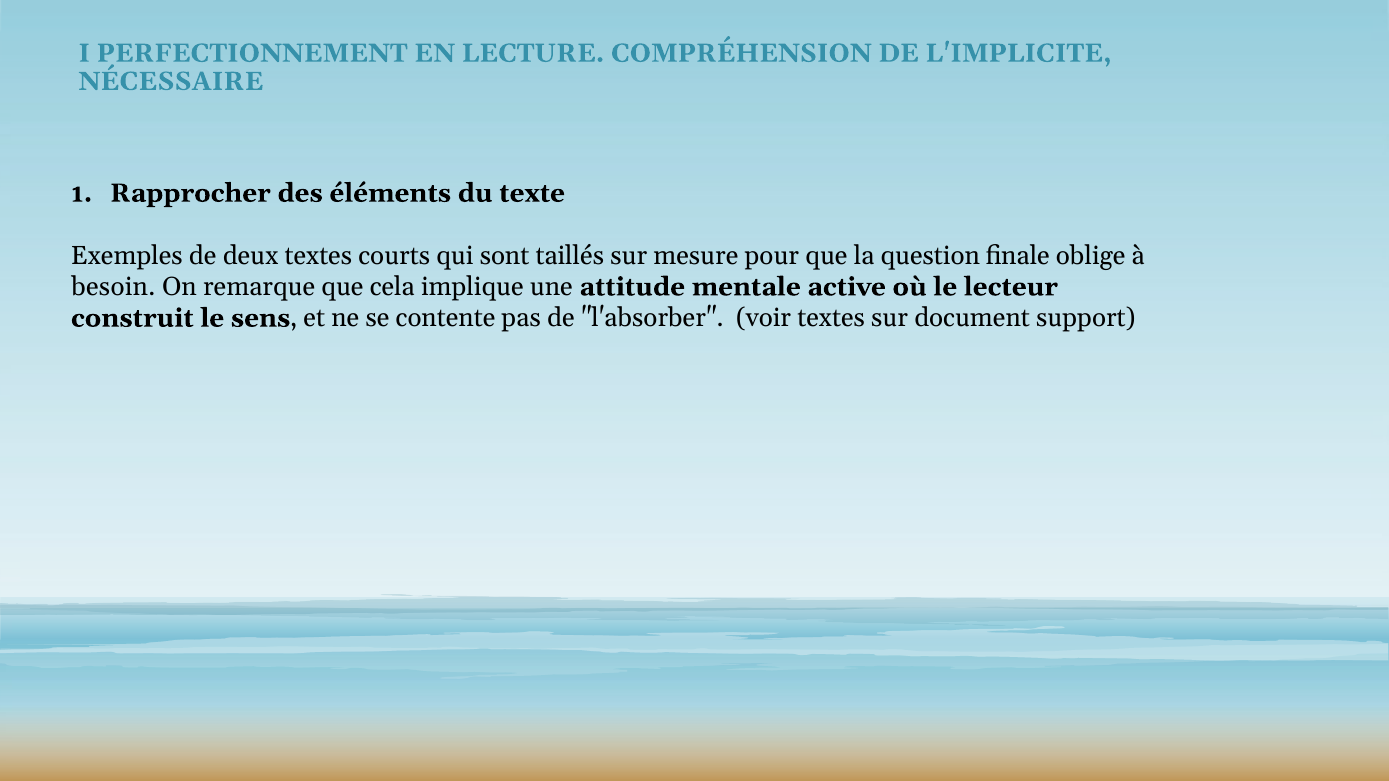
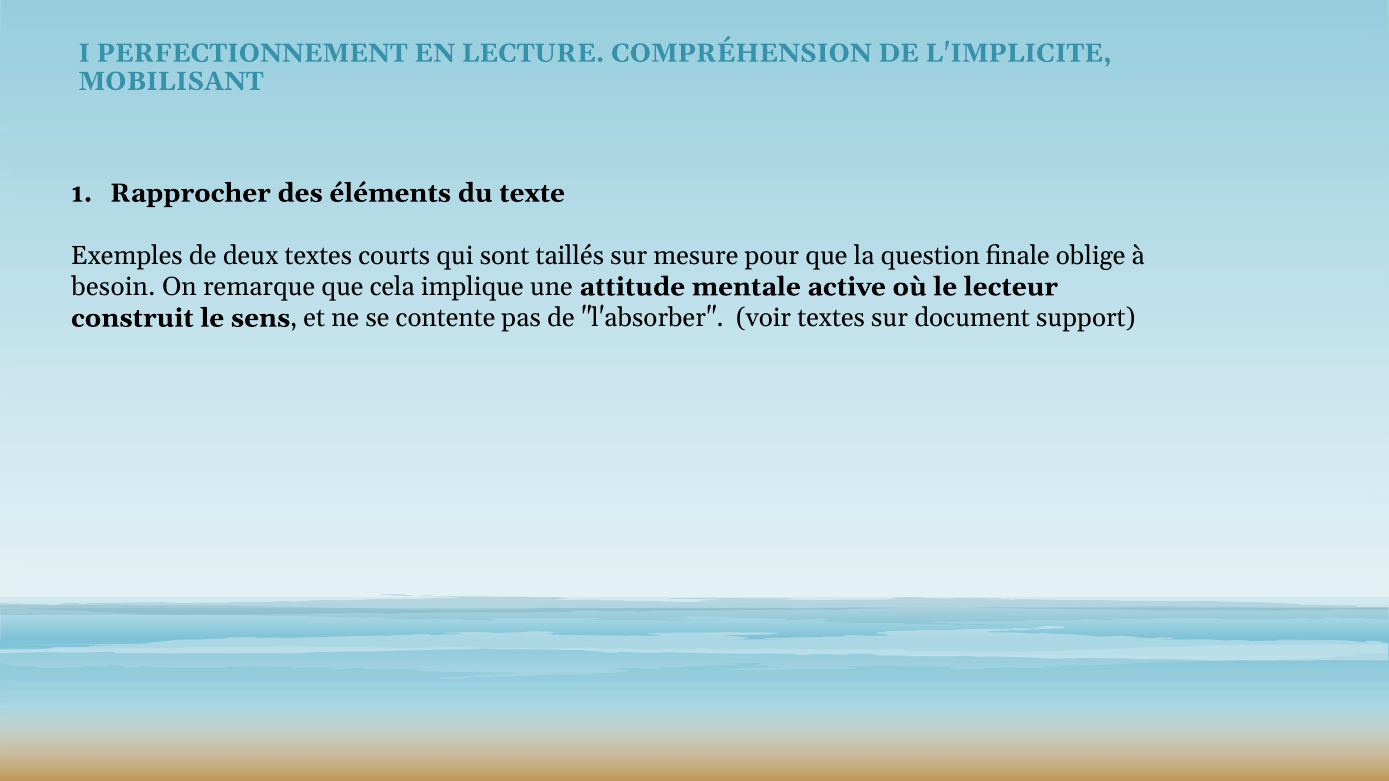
NÉCESSAIRE: NÉCESSAIRE -> MOBILISANT (171, 81)
